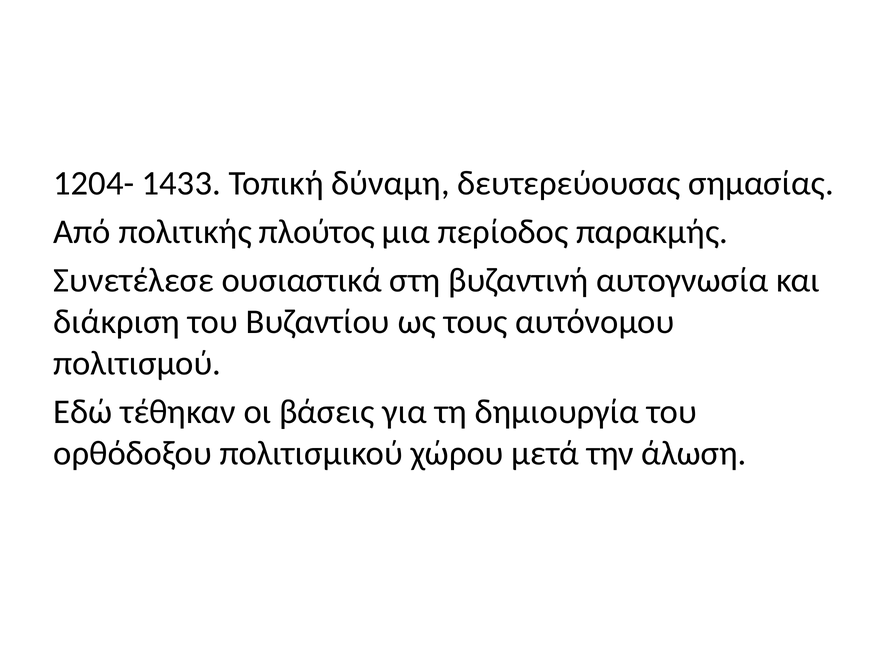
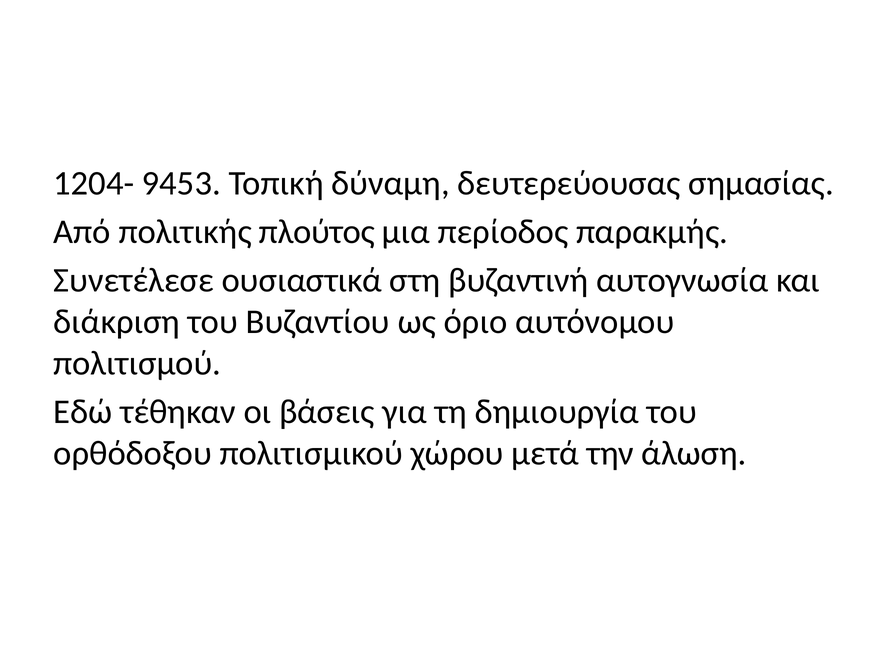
1433: 1433 -> 9453 (181, 184)
τους: τους -> όριο (475, 322)
